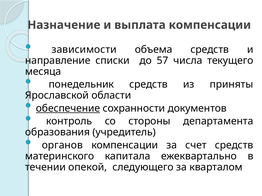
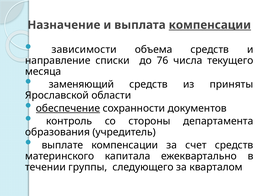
компенсации underline: none -> present (210, 25)
57: 57 -> 76 (163, 61)
понедельник: понедельник -> заменяющий (81, 85)
органов: органов -> выплате (62, 146)
опекой: опекой -> группы (88, 168)
